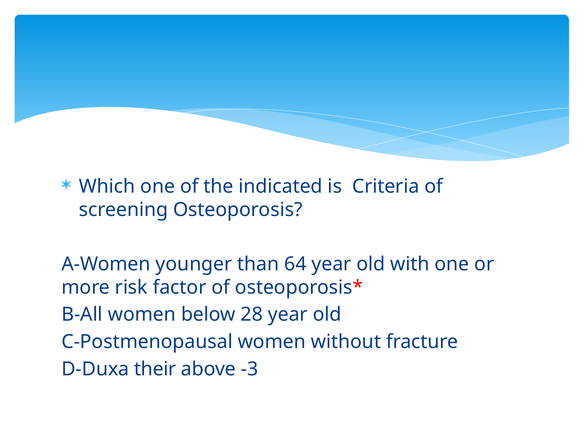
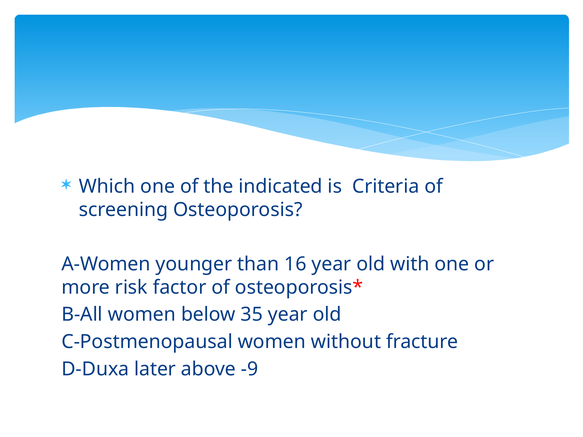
64: 64 -> 16 (295, 264)
28: 28 -> 35 (252, 315)
their: their -> later (155, 369)
-3: -3 -> -9 (250, 369)
